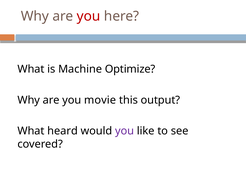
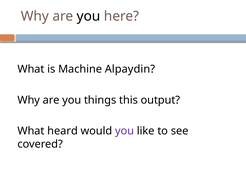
you colour: red -> black (89, 16)
Optimize: Optimize -> Alpaydin (130, 69)
movie: movie -> things (100, 100)
